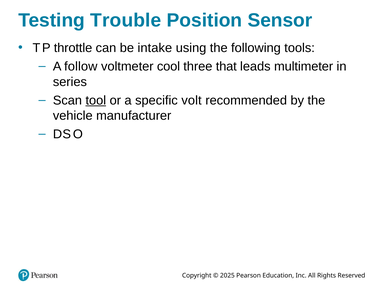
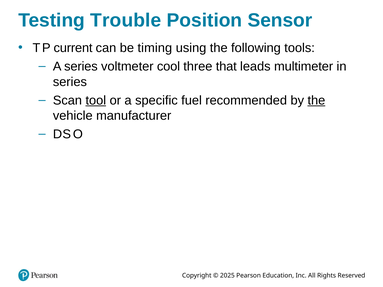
throttle: throttle -> current (73, 48)
intake: intake -> timing (155, 48)
A follow: follow -> series (81, 67)
volt: volt -> fuel (192, 100)
the underline: none -> present (316, 100)
